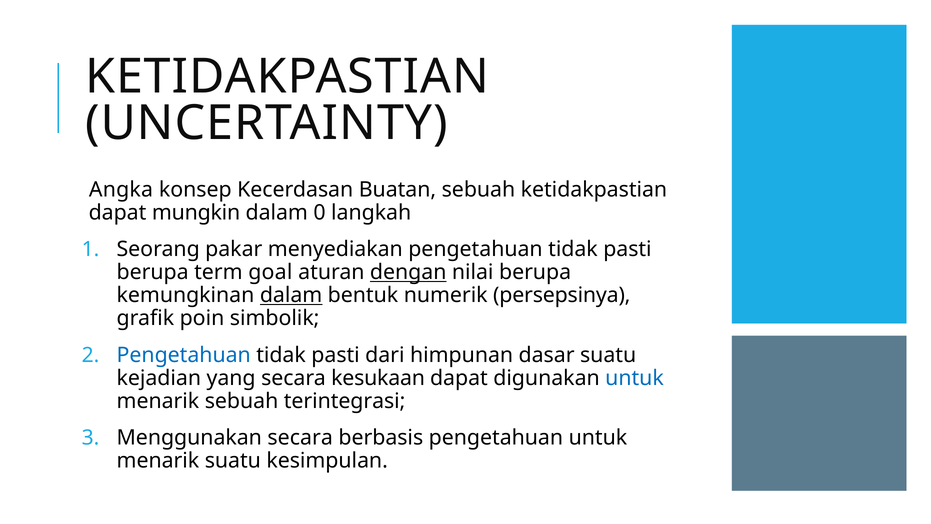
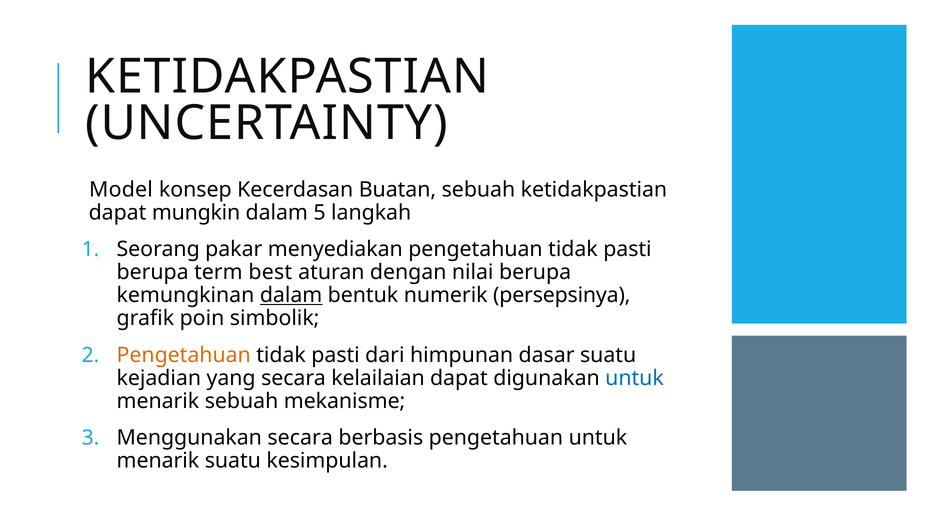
Angka: Angka -> Model (121, 189)
0: 0 -> 5 (320, 212)
goal: goal -> best (270, 272)
dengan underline: present -> none (408, 272)
Pengetahuan colour: blue -> orange (184, 355)
kesukaan: kesukaan -> kelailaian (378, 378)
terintegrasi: terintegrasi -> mekanisme (345, 401)
